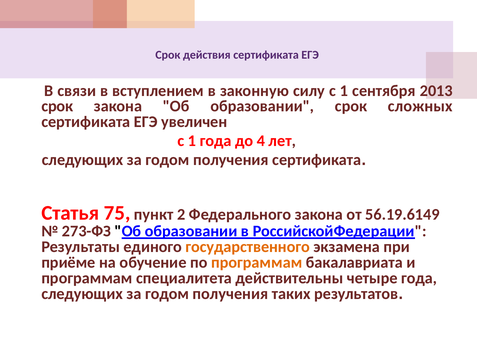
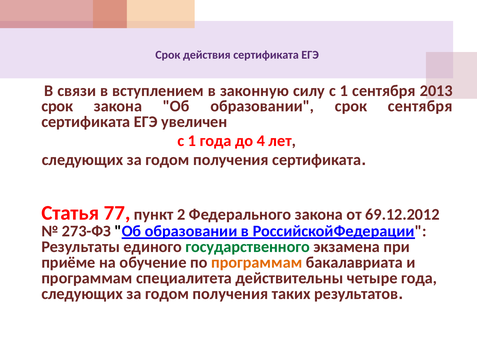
срок сложных: сложных -> сентября (420, 106)
75: 75 -> 77 (117, 213)
56.19.6149: 56.19.6149 -> 69.12.2012 (402, 214)
государственного colour: orange -> green (248, 247)
